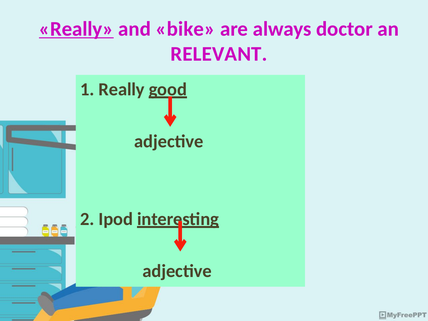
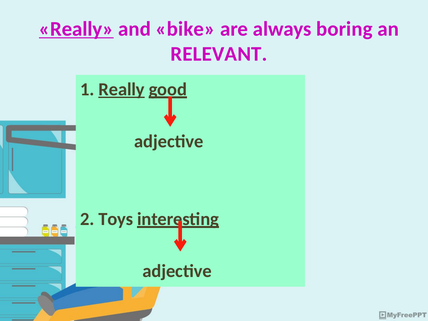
doctor: doctor -> boring (344, 29)
Really underline: none -> present (122, 89)
Ipod: Ipod -> Toys (116, 219)
